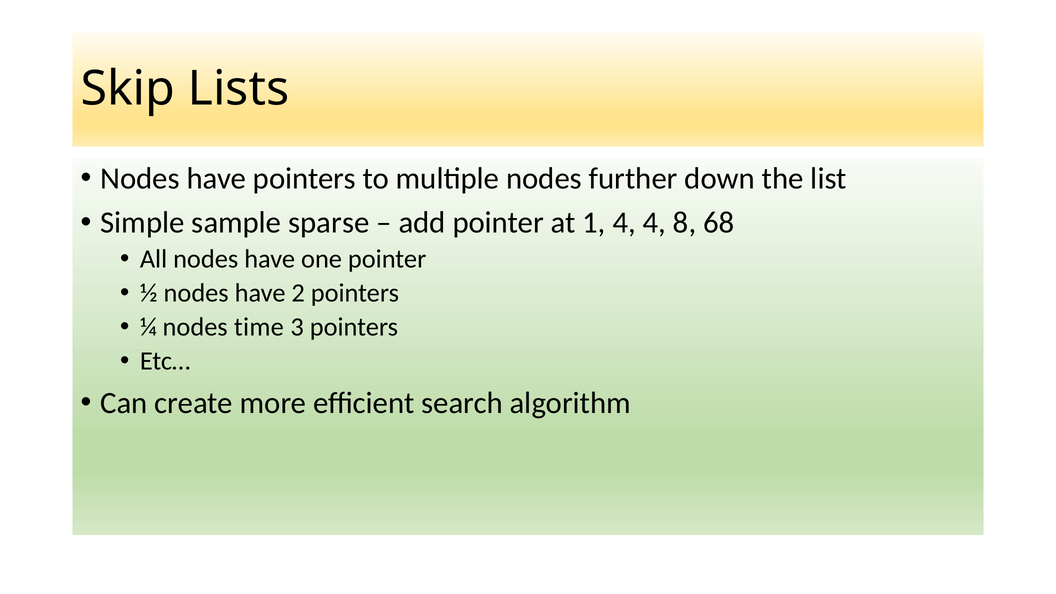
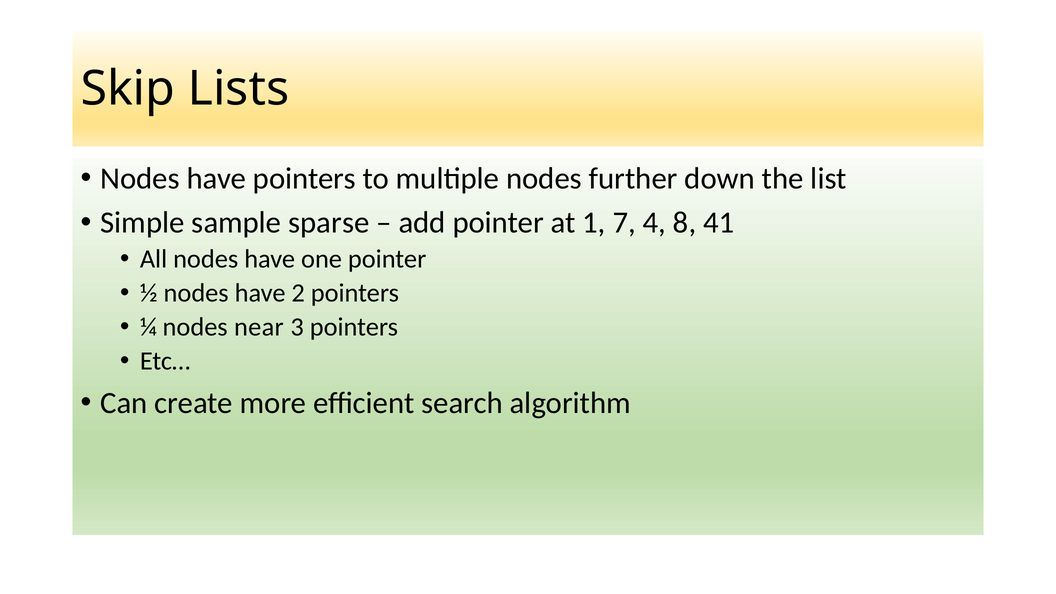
1 4: 4 -> 7 (624, 223)
68: 68 -> 41 (719, 223)
time: time -> near (259, 327)
